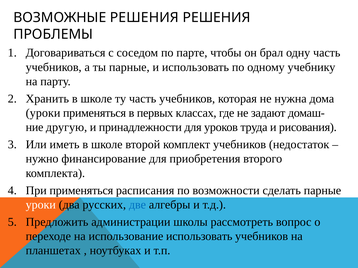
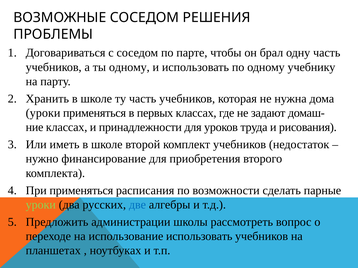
ВОЗМОЖНЫЕ РЕШЕНИЯ: РЕШЕНИЯ -> СОСЕДОМ (144, 18)
ты парные: парные -> одному (129, 67)
ние другую: другую -> классах (67, 127)
уроки colour: white -> light green (41, 205)
